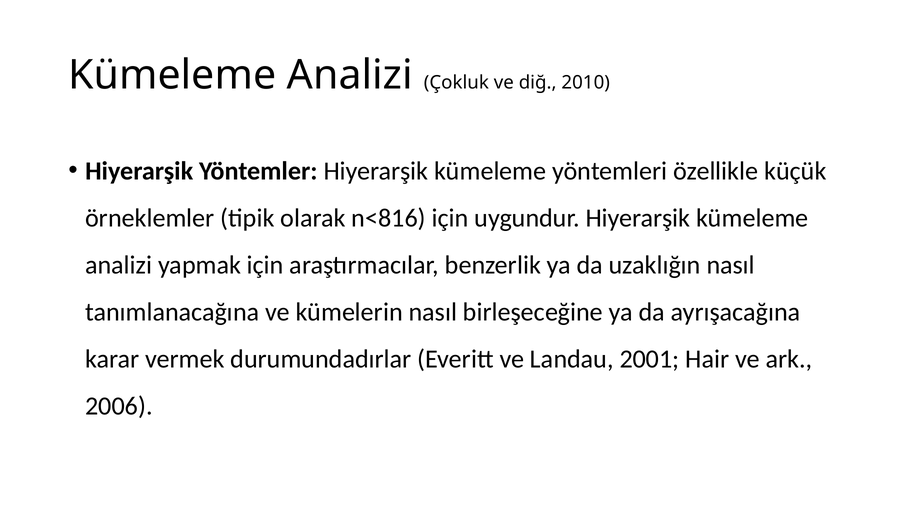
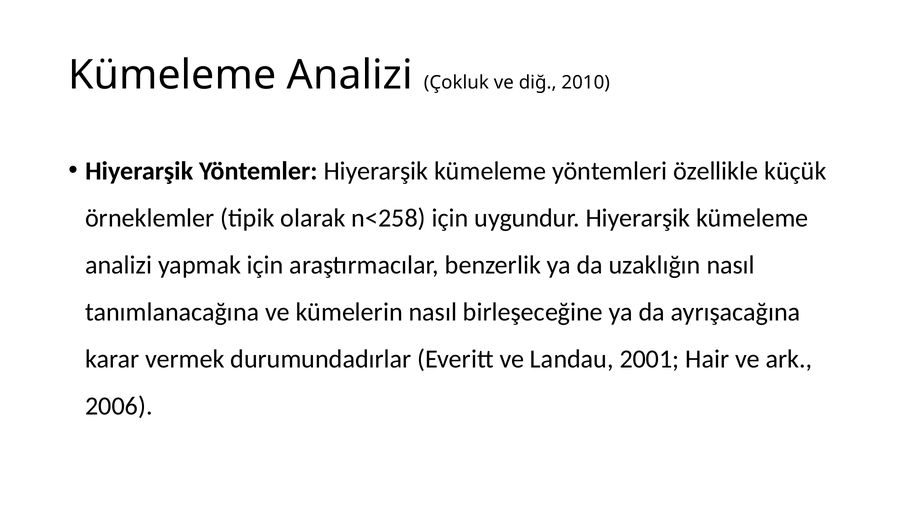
n<816: n<816 -> n<258 (389, 218)
